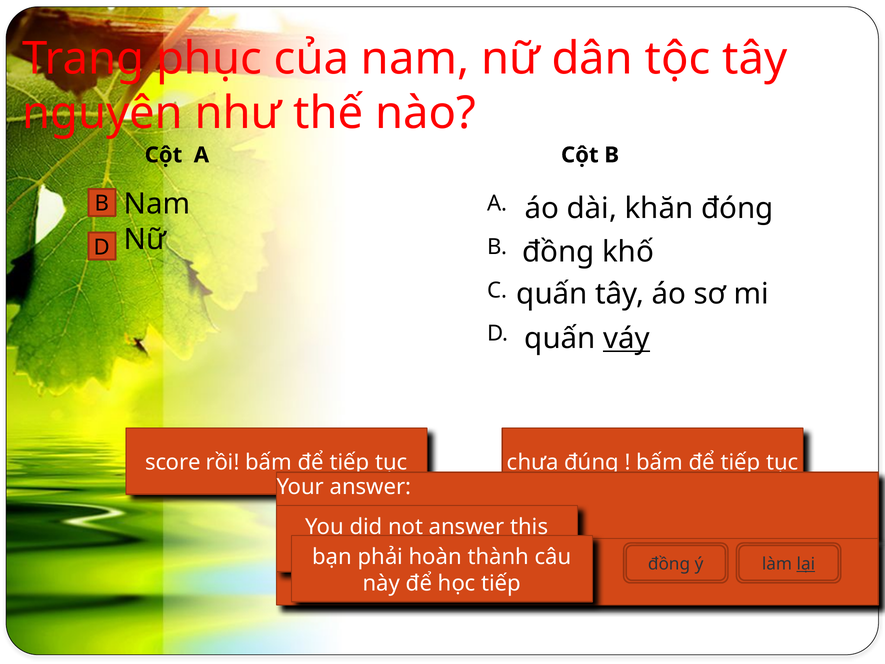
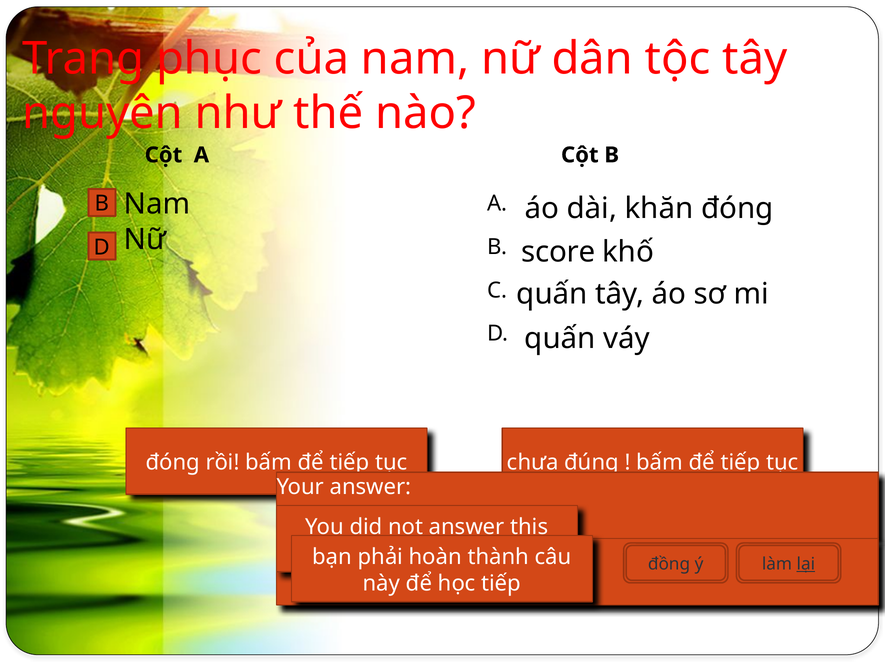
B đồng: đồng -> score (558, 252)
váy underline: present -> none (627, 338)
score: score -> đóng (173, 462)
